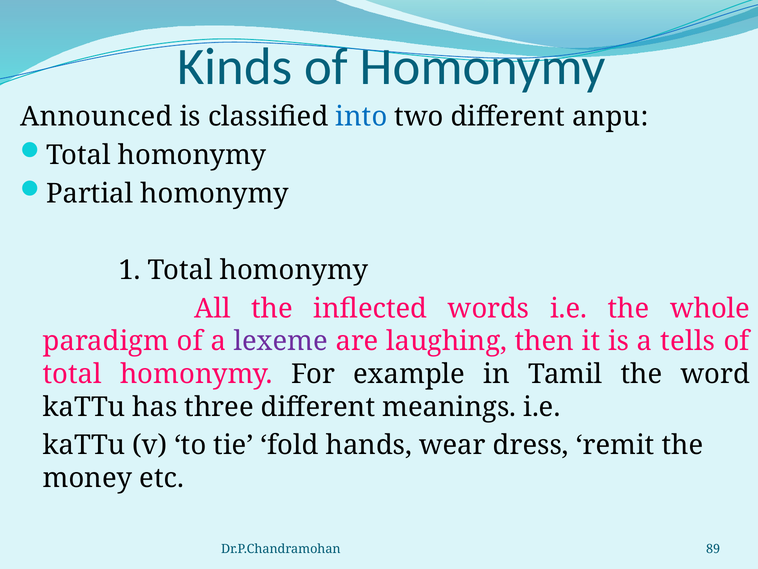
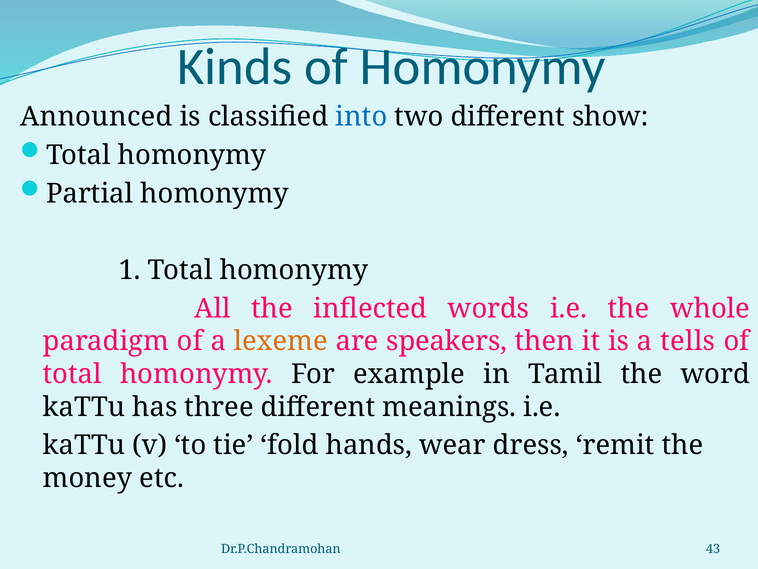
anpu: anpu -> show (610, 117)
lexeme colour: purple -> orange (281, 341)
laughing: laughing -> speakers (447, 341)
89: 89 -> 43 (713, 548)
